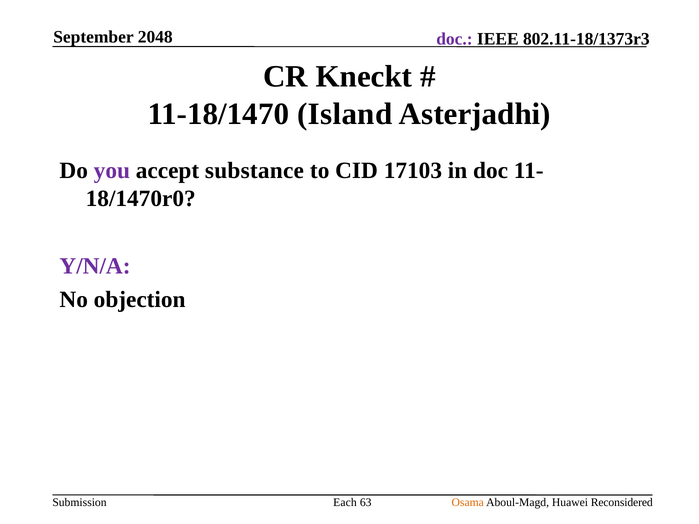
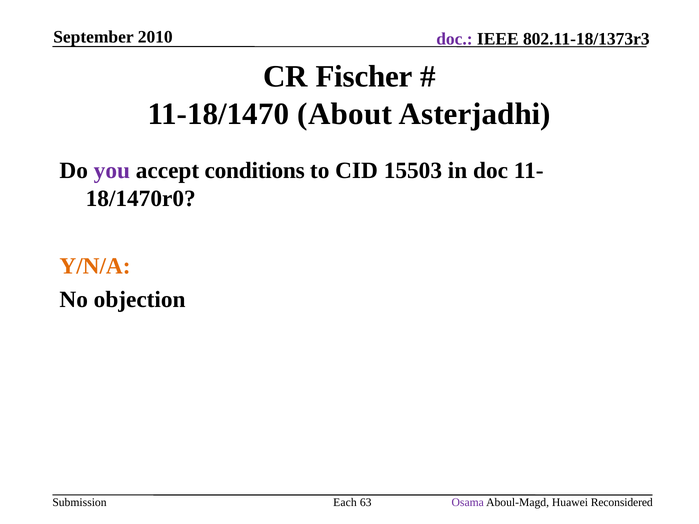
2048: 2048 -> 2010 (155, 37)
Kneckt: Kneckt -> Fischer (364, 77)
Island: Island -> About (345, 114)
substance: substance -> conditions (255, 171)
17103: 17103 -> 15503 (413, 171)
Y/N/A colour: purple -> orange (95, 266)
Osama colour: orange -> purple (468, 503)
